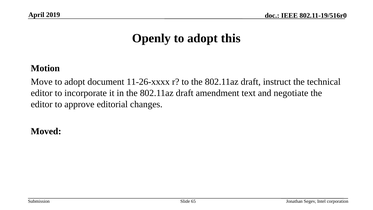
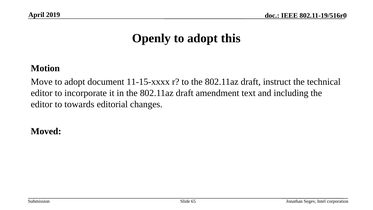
11-26-xxxx: 11-26-xxxx -> 11-15-xxxx (148, 82)
negotiate: negotiate -> including (291, 93)
approve: approve -> towards (79, 104)
